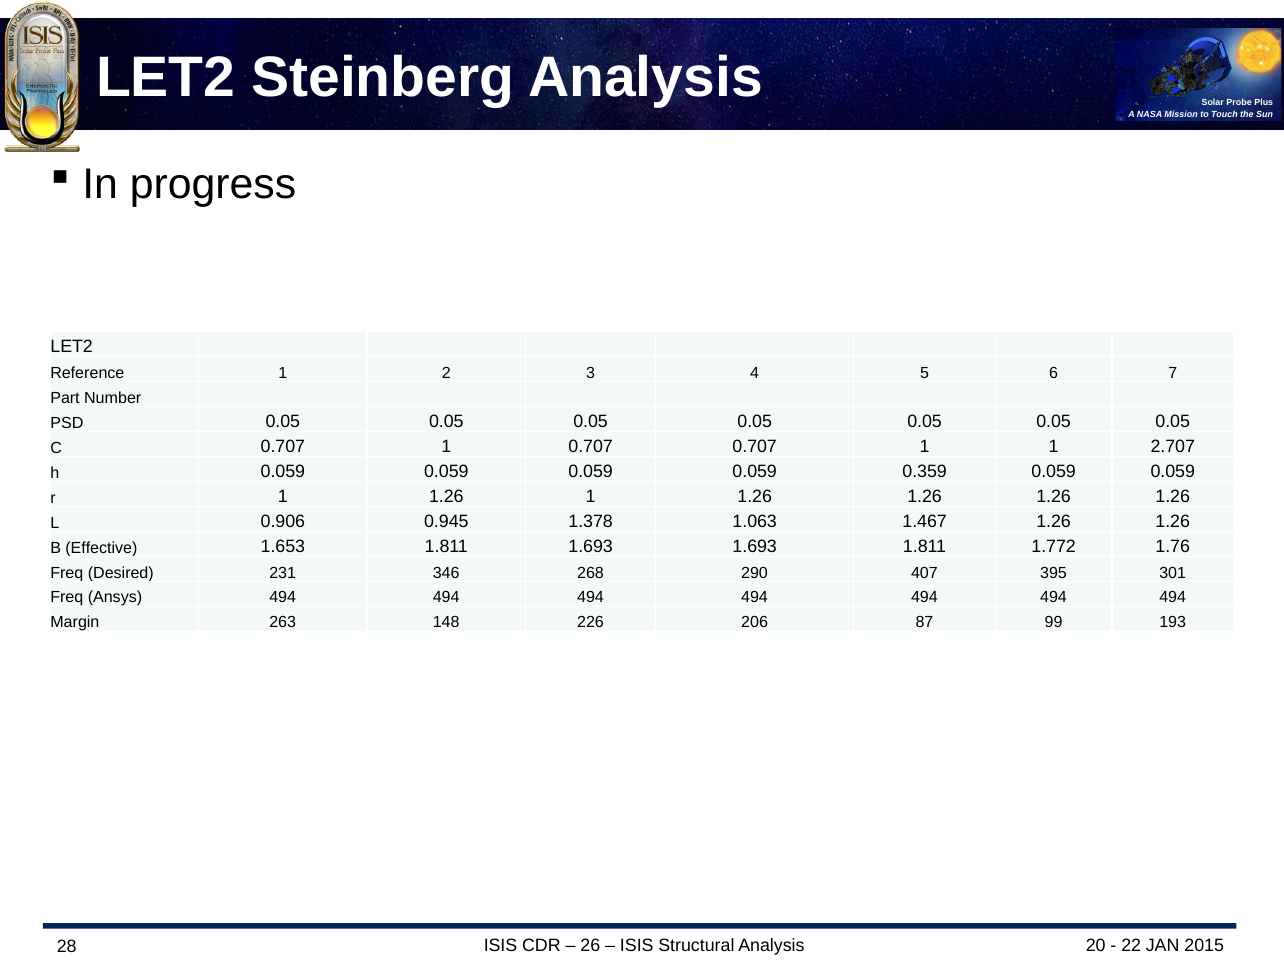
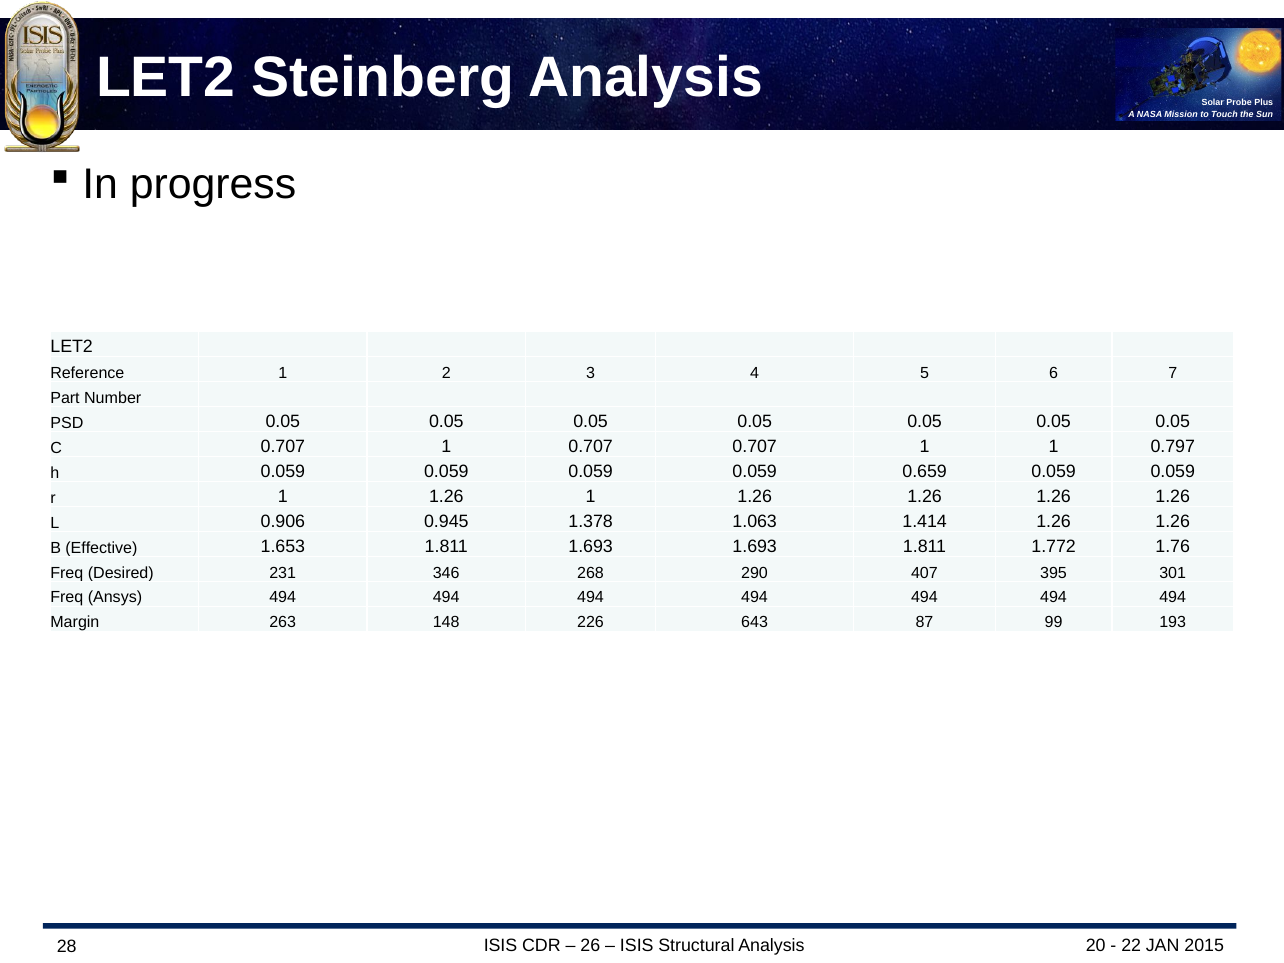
2.707: 2.707 -> 0.797 (1173, 447)
0.359: 0.359 -> 0.659 (925, 472)
1.467: 1.467 -> 1.414 (925, 522)
206: 206 -> 643 (755, 623)
